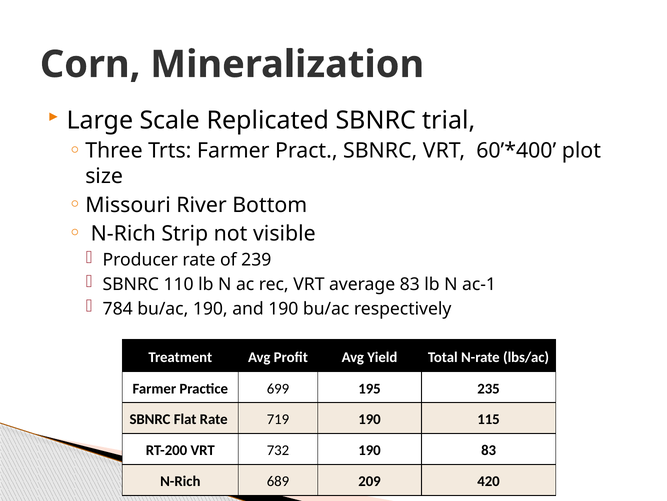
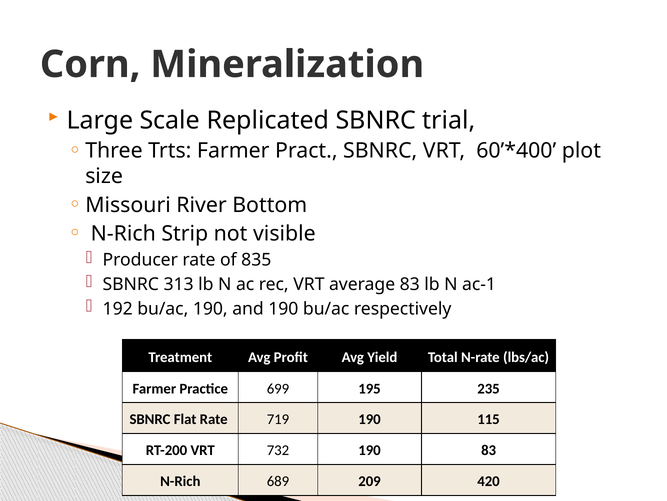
239: 239 -> 835 (256, 260)
110: 110 -> 313 (179, 284)
784: 784 -> 192 (118, 308)
